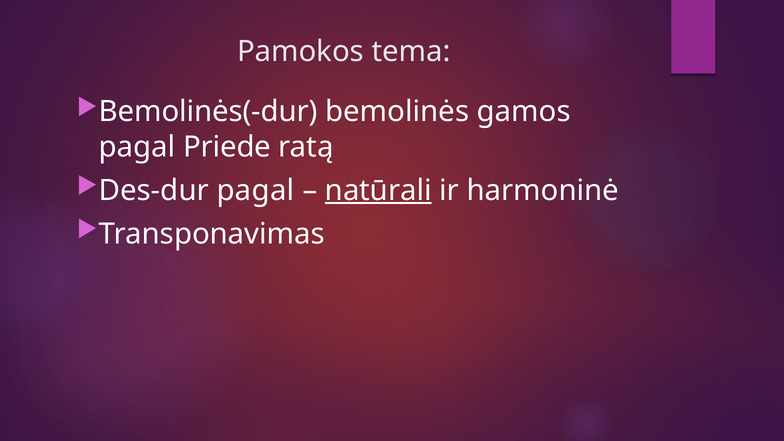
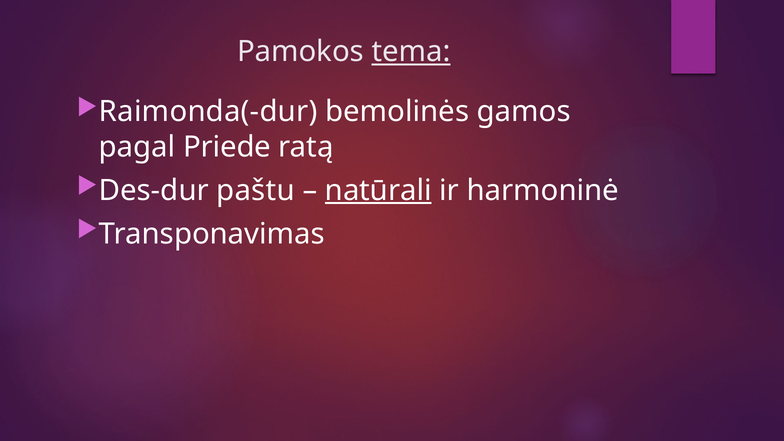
tema underline: none -> present (411, 52)
Bemolinės(-dur: Bemolinės(-dur -> Raimonda(-dur (208, 112)
Des-dur pagal: pagal -> paštu (256, 190)
